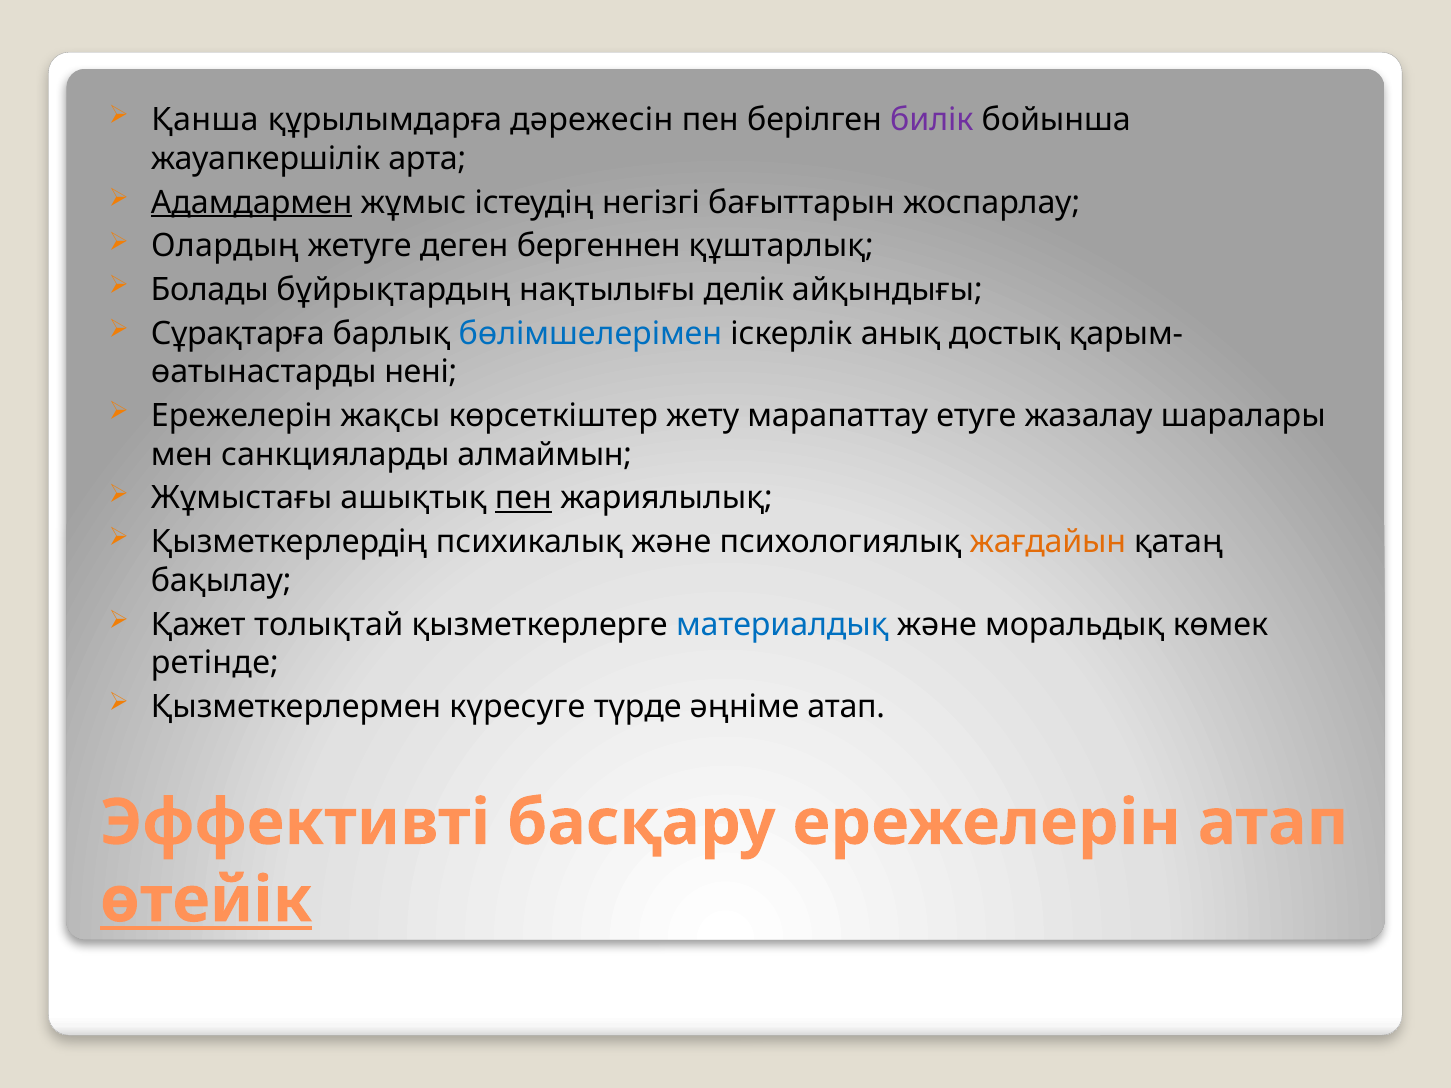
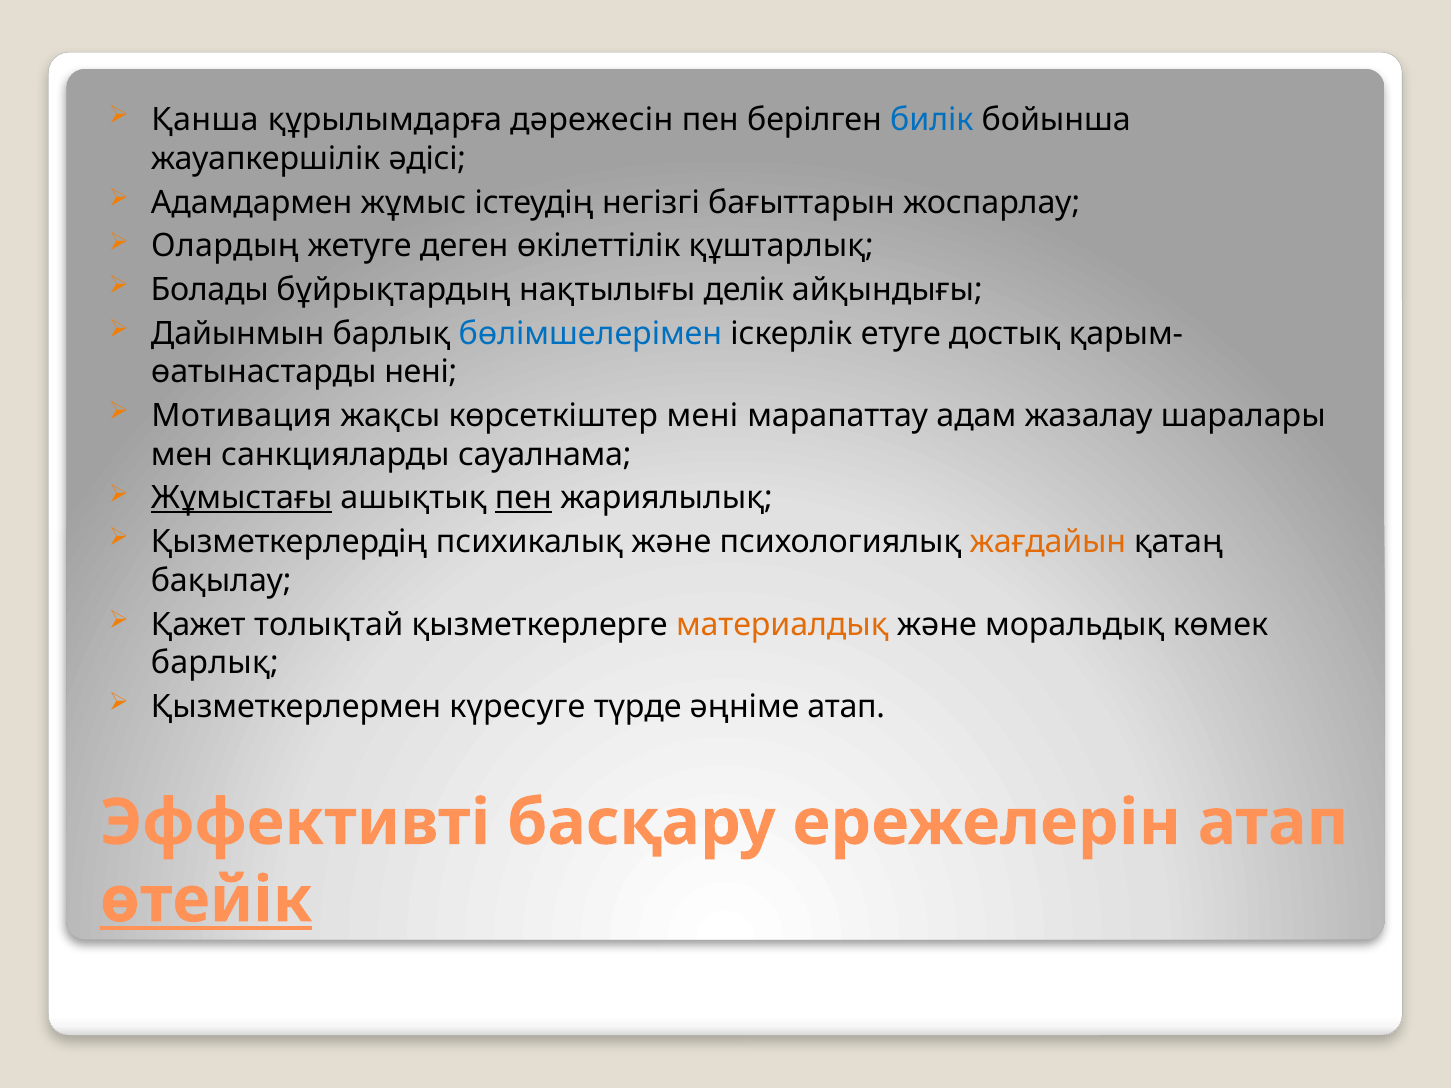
билік colour: purple -> blue (932, 120)
арта: арта -> әдісі (427, 159)
Адамдармен underline: present -> none (252, 203)
бергеннен: бергеннен -> өкілеттілік (599, 246)
Сұрақтарға: Сұрақтарға -> Дайынмын (238, 334)
анық: анық -> етуге (901, 334)
Ережелерін: Ережелерін -> Мотивация (241, 416)
жету: жету -> мені (702, 416)
етуге: етуге -> адам (976, 416)
алмаймын: алмаймын -> сауалнама (545, 455)
Жұмыстағы underline: none -> present (242, 498)
материалдық colour: blue -> orange (782, 625)
ретінде: ретінде -> барлық (215, 663)
